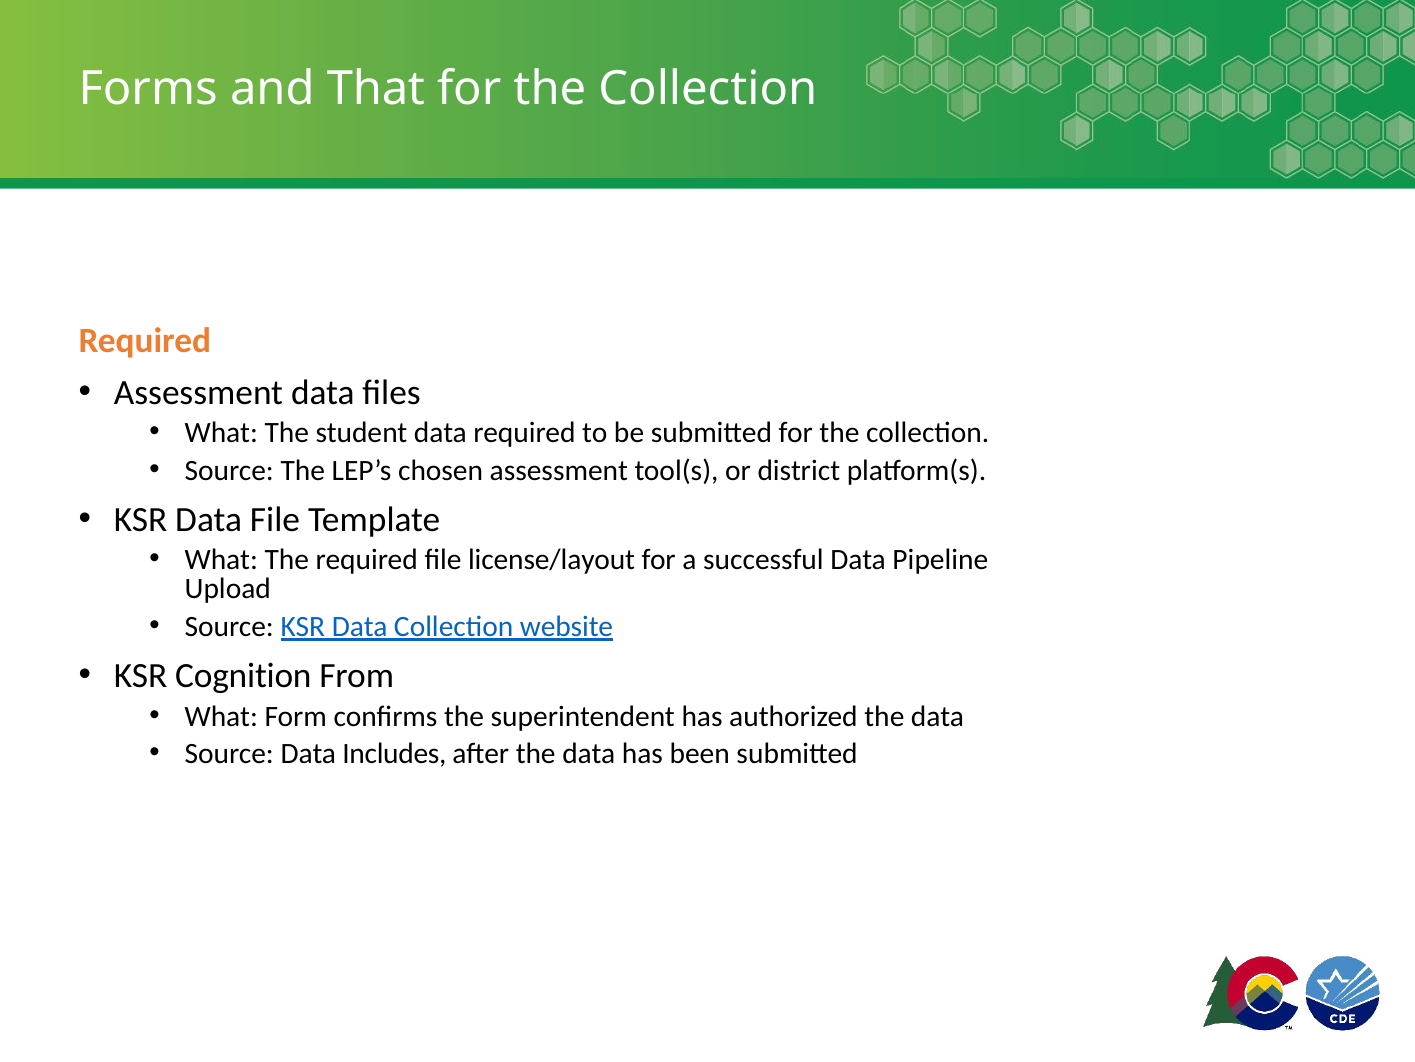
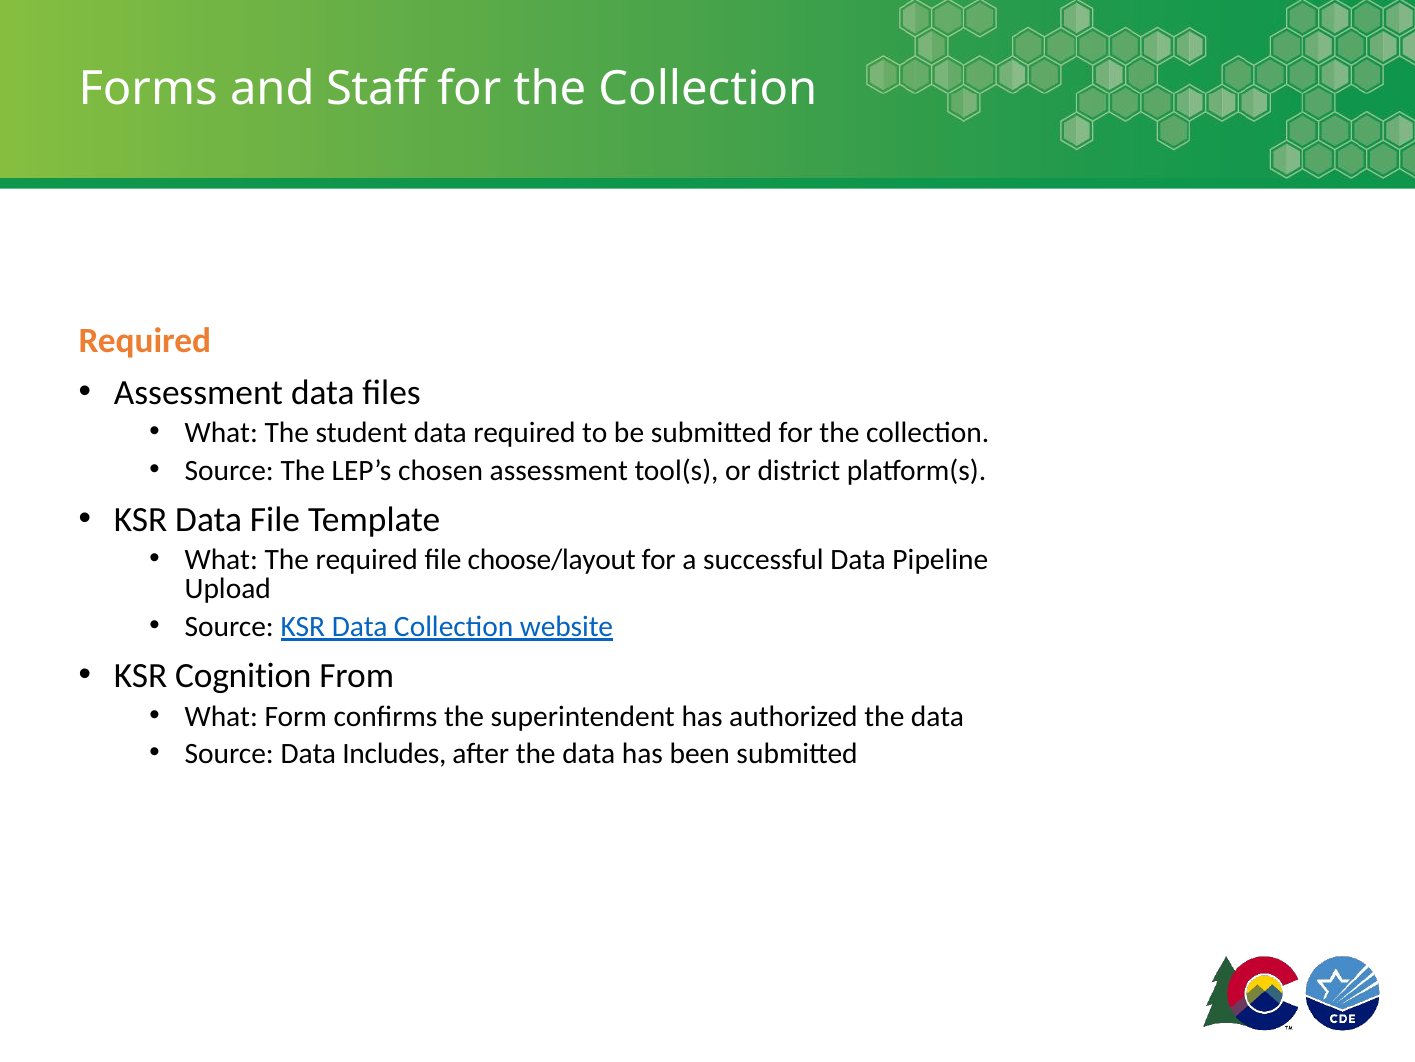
That: That -> Staff (376, 89)
license/layout: license/layout -> choose/layout (552, 560)
